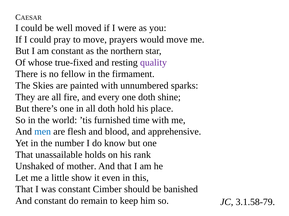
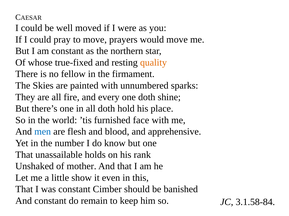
quality colour: purple -> orange (154, 63)
time: time -> face (141, 121)
3.1.58-79: 3.1.58-79 -> 3.1.58-84 (255, 203)
